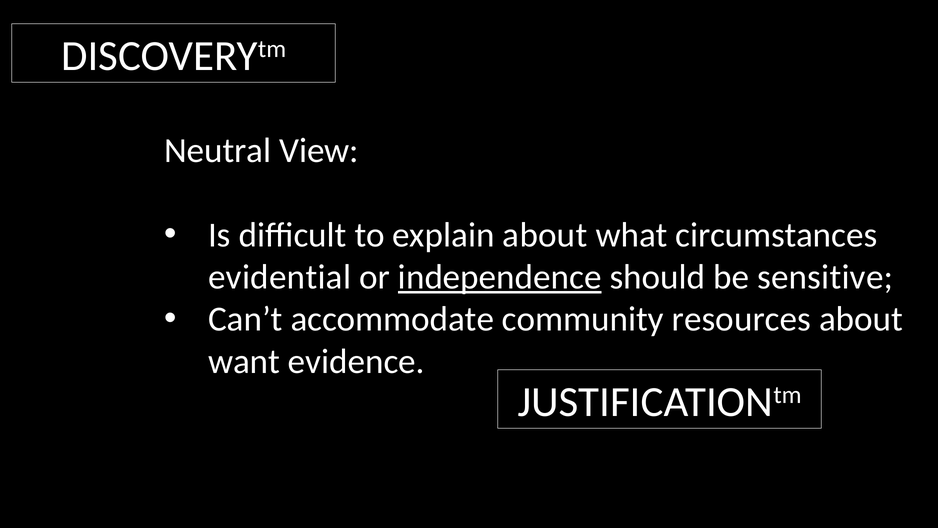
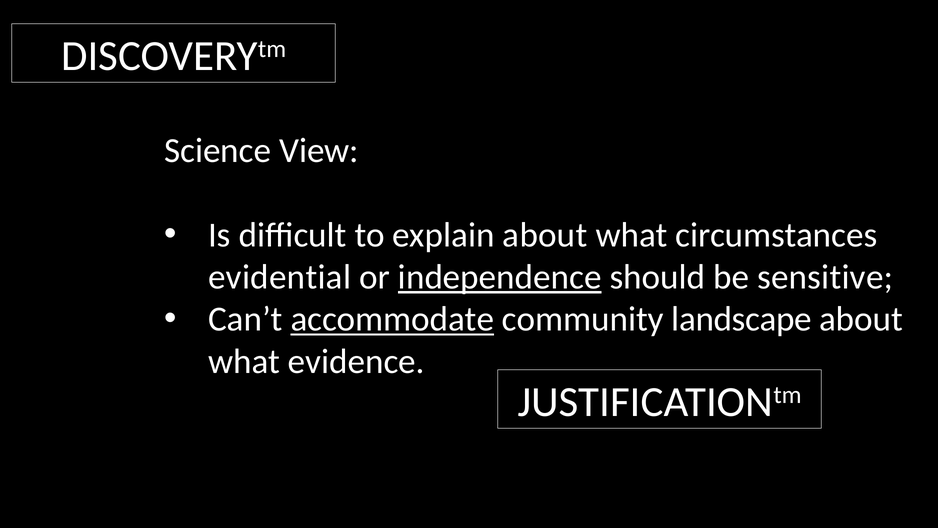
Neutral: Neutral -> Science (218, 150)
accommodate underline: none -> present (392, 319)
resources: resources -> landscape (742, 319)
want: want -> what (244, 361)
